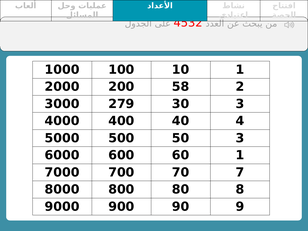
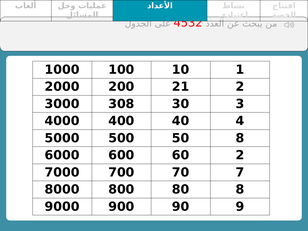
58: 58 -> 21 (181, 87)
279: 279 -> 308 (121, 104)
50 3: 3 -> 8 (240, 138)
60 1: 1 -> 2 (240, 155)
